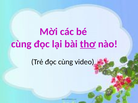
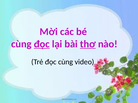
đọc underline: none -> present (42, 44)
